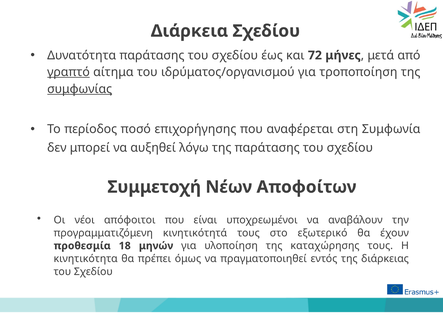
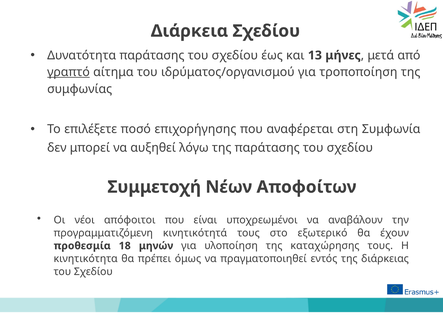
72: 72 -> 13 (315, 55)
συμφωνίας underline: present -> none (80, 89)
περίοδος: περίοδος -> επιλέξετε (91, 129)
